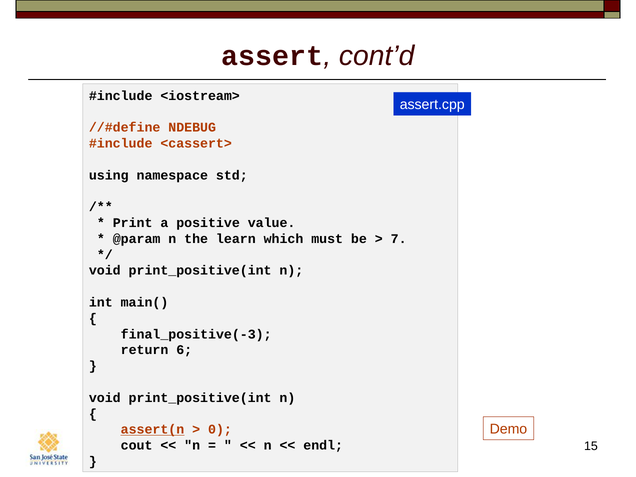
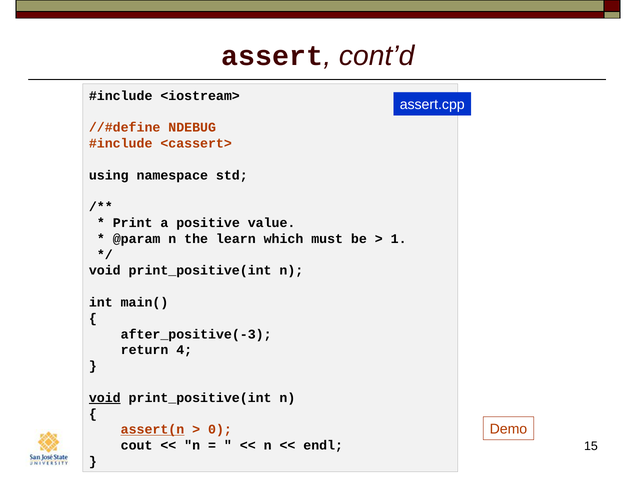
7: 7 -> 1 (399, 239)
final_positive(-3: final_positive(-3 -> after_positive(-3 (196, 334)
6: 6 -> 4 (184, 350)
void underline: none -> present (105, 398)
